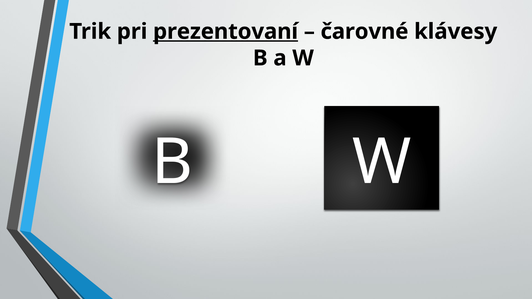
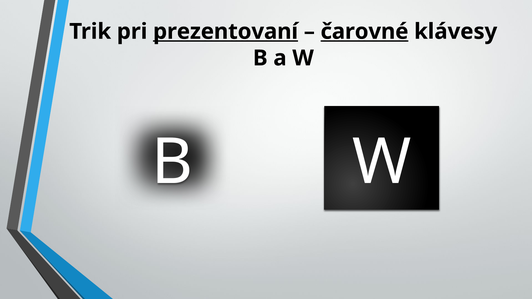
čarovné underline: none -> present (364, 32)
